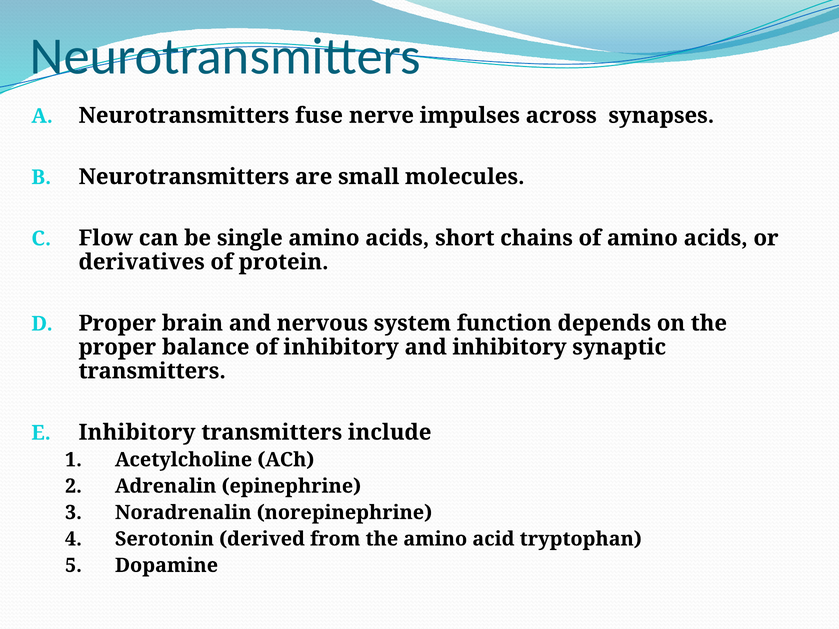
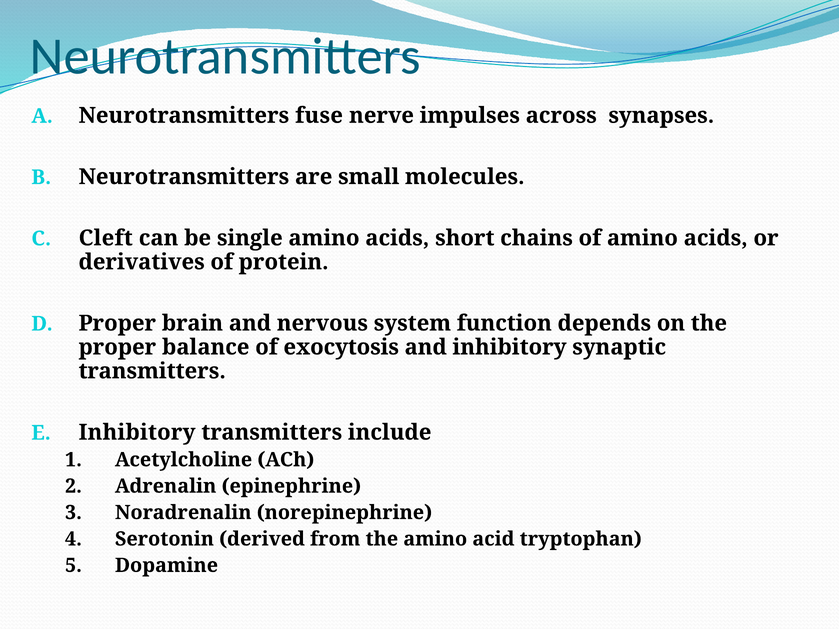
Flow: Flow -> Cleft (106, 238)
of inhibitory: inhibitory -> exocytosis (341, 347)
